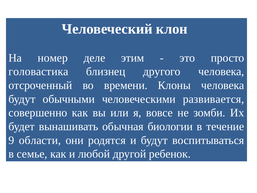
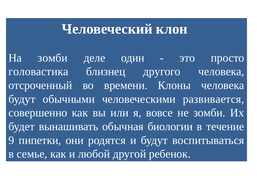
На номер: номер -> зомби (53, 58)
этим: этим -> один (133, 58)
области: области -> пипетки (40, 140)
